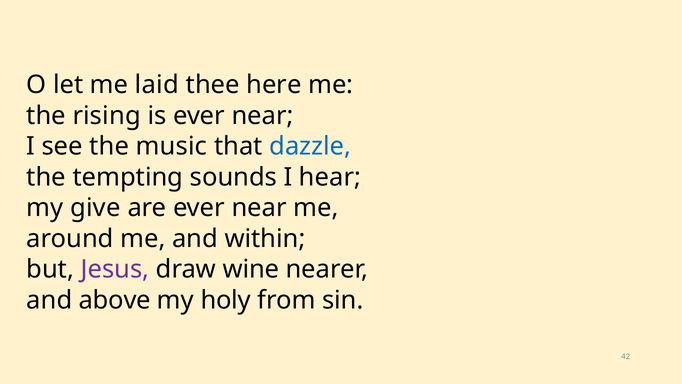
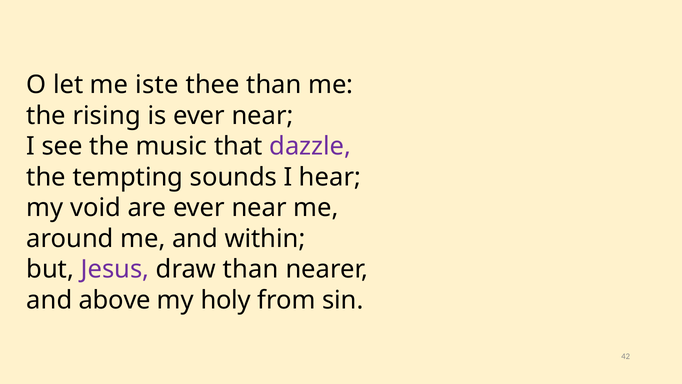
laid: laid -> iste (157, 85)
thee here: here -> than (274, 85)
dazzle colour: blue -> purple (310, 146)
give: give -> void (95, 208)
draw wine: wine -> than (251, 269)
